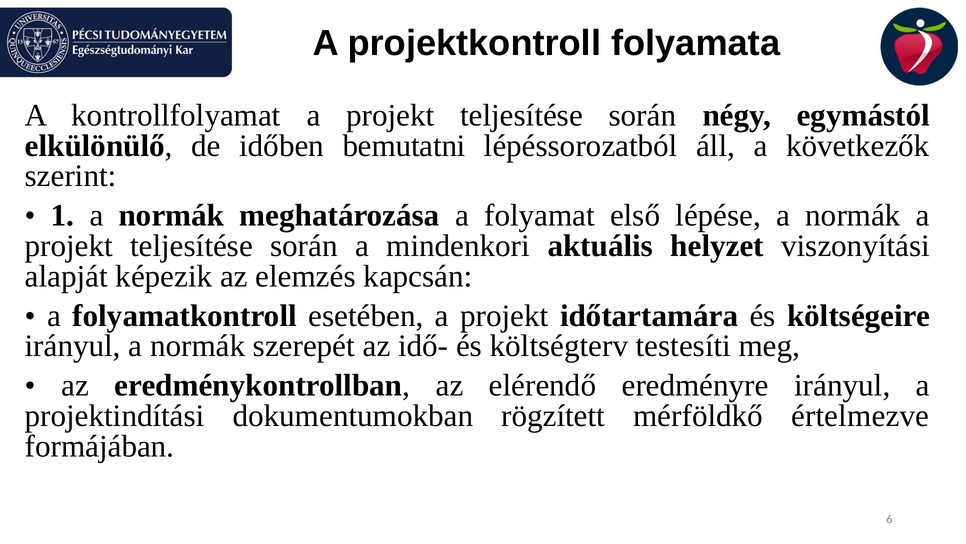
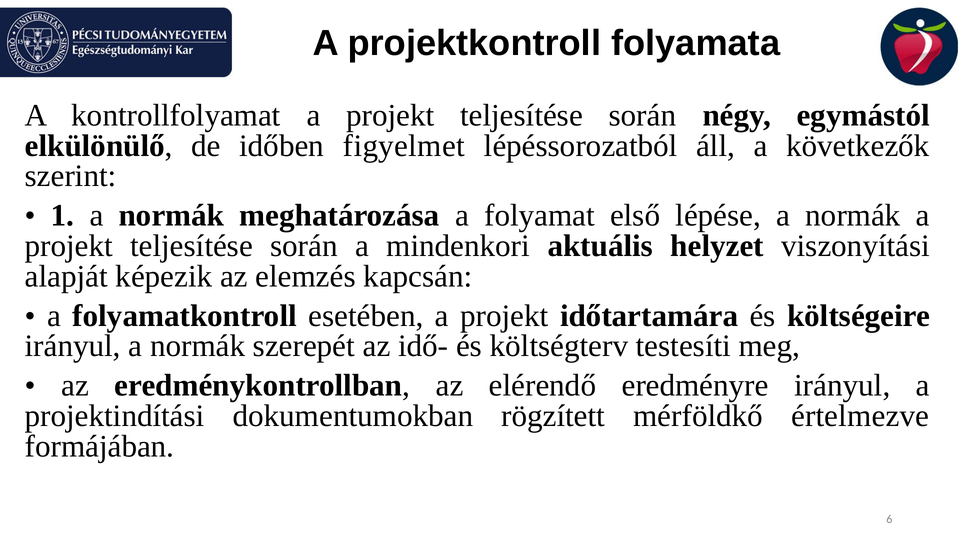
bemutatni: bemutatni -> figyelmet (404, 146)
